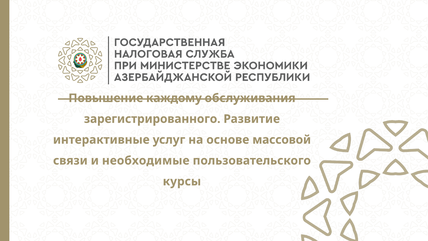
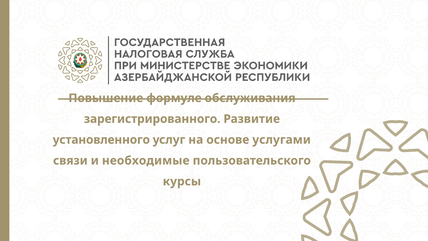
каждому: каждому -> формуле (174, 98)
интерактивные: интерактивные -> установленного (101, 140)
массовой: массовой -> услугами (282, 140)
